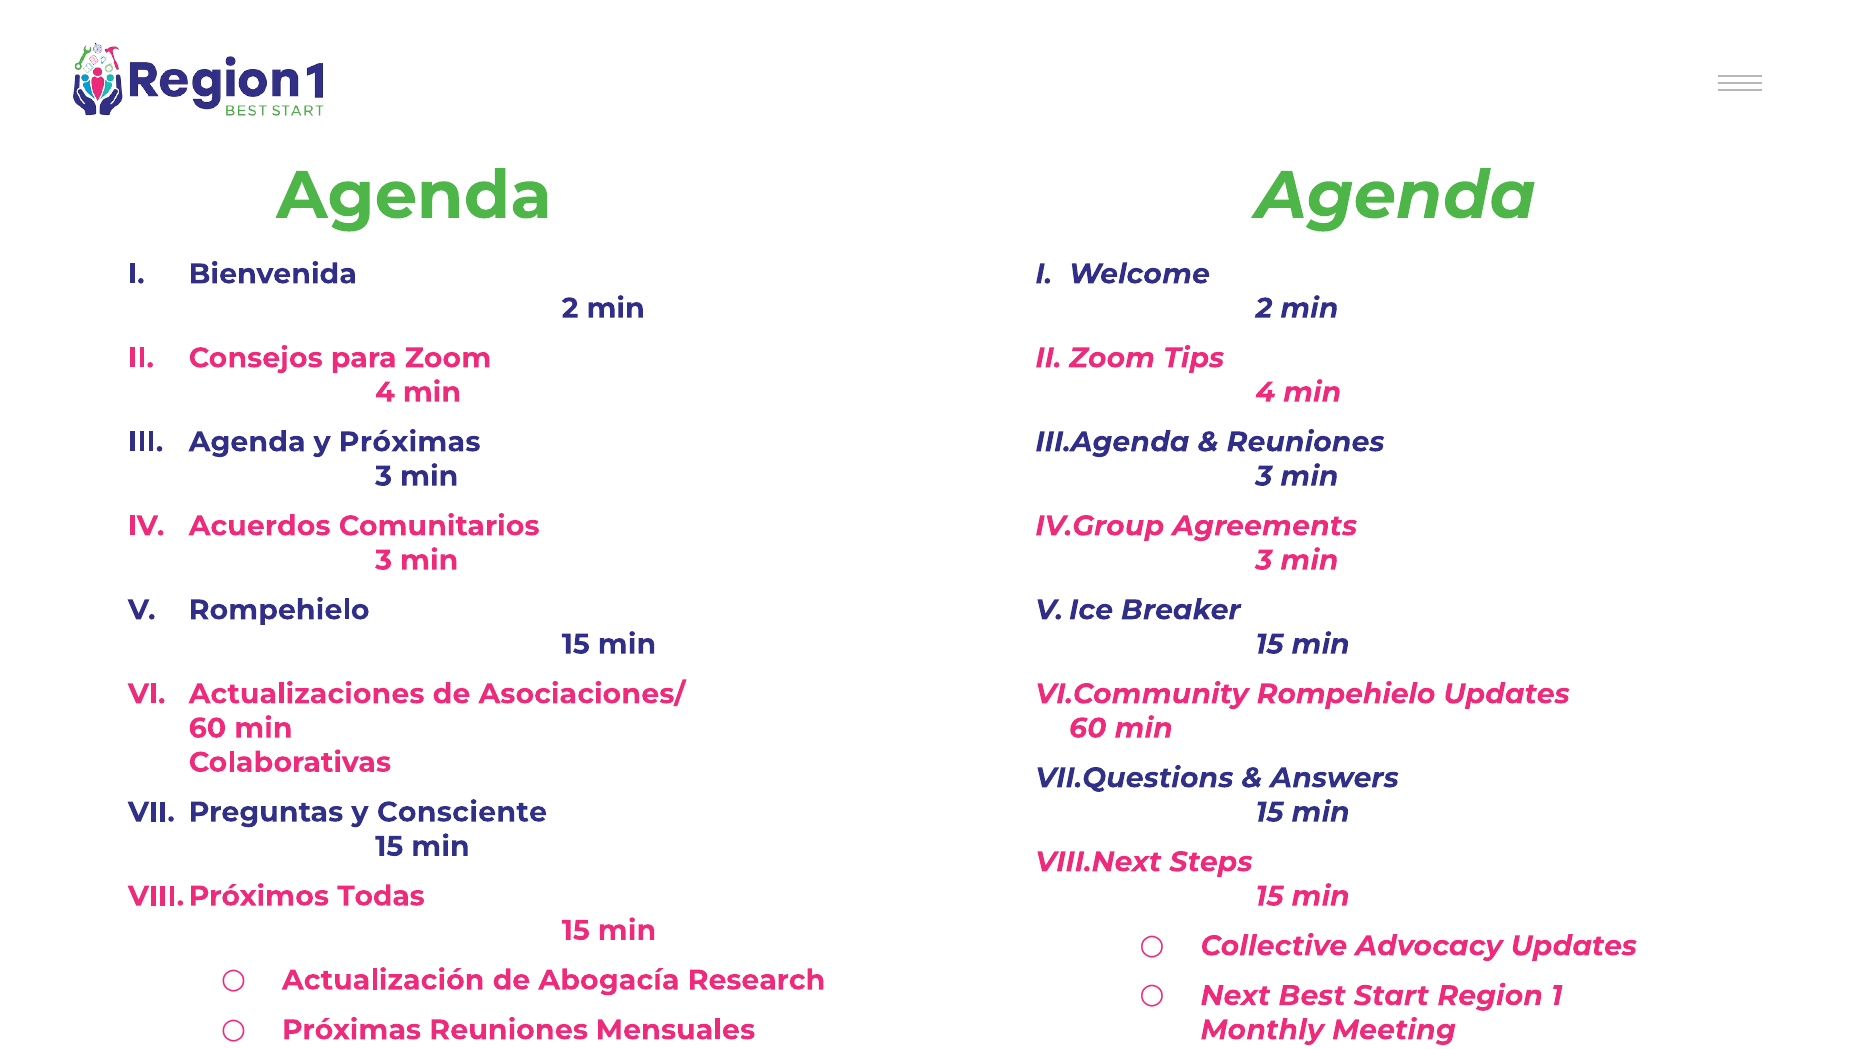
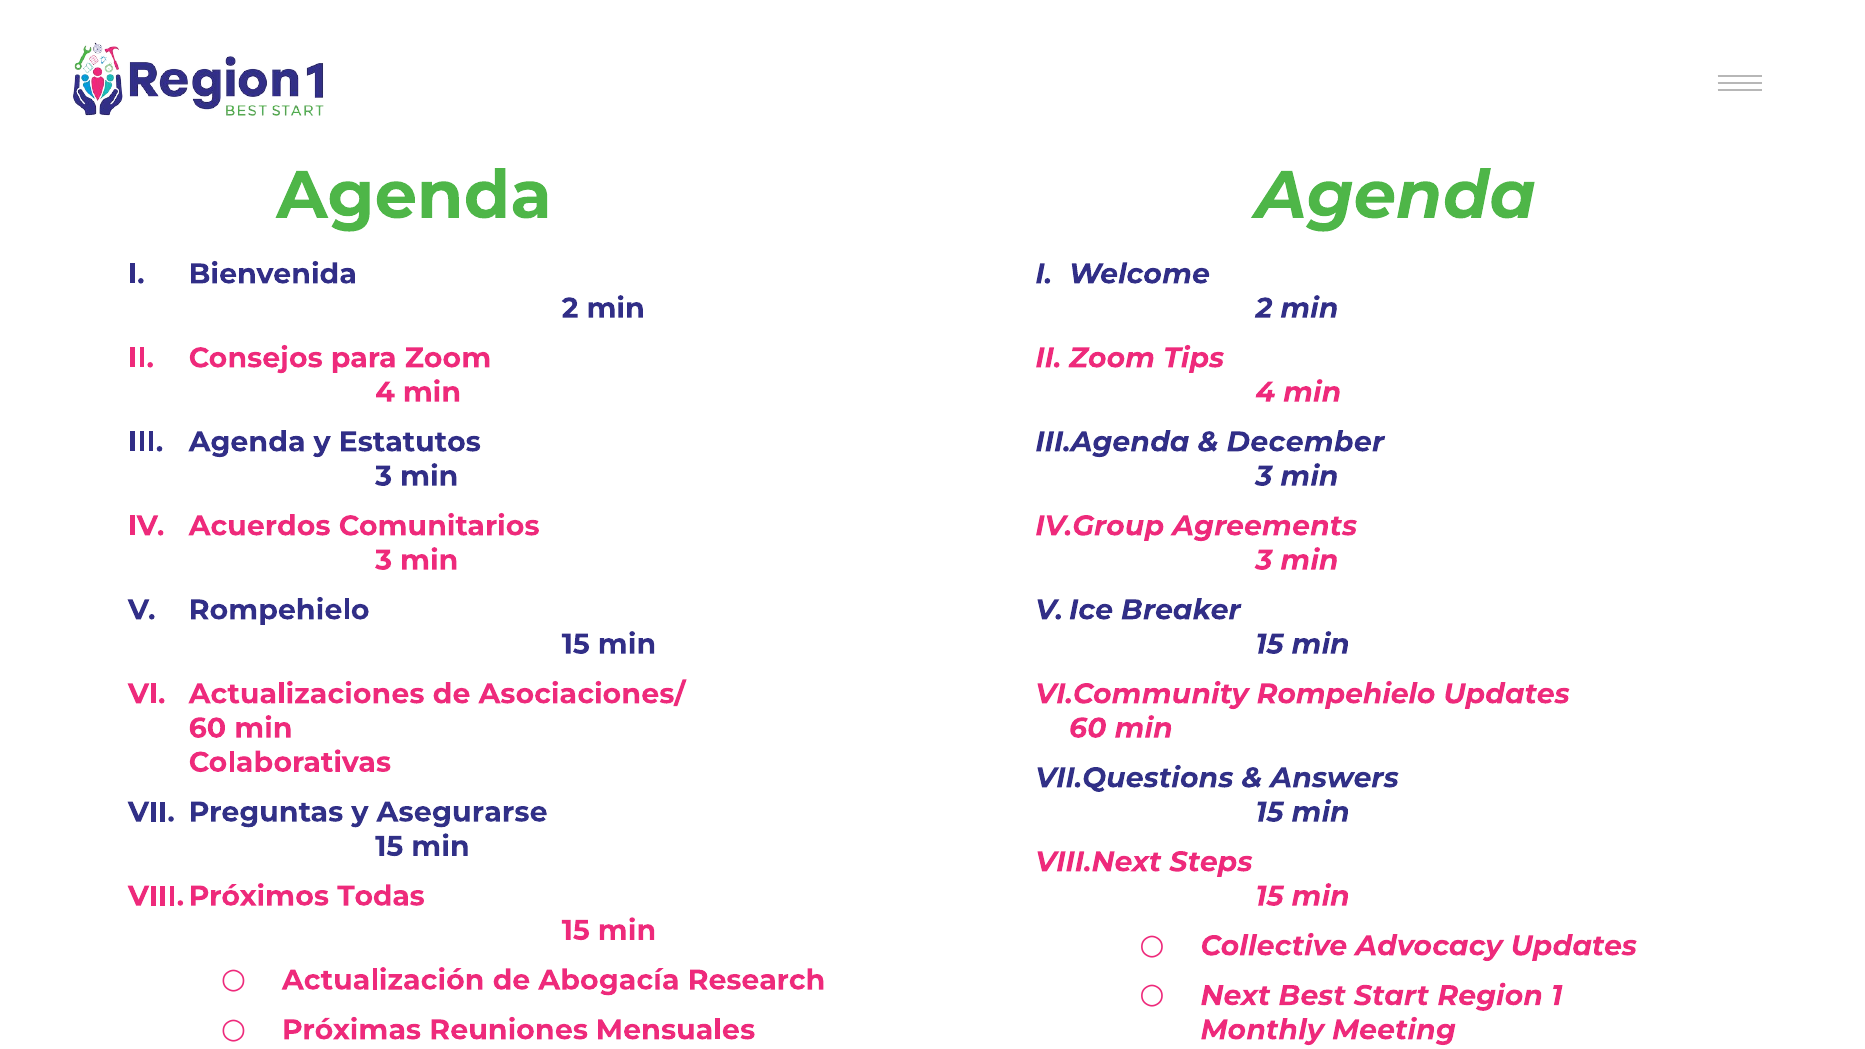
y Próximas: Próximas -> Estatutos (410, 442)
Reuniones: Reuniones -> December (1305, 442)
Consciente: Consciente -> Asegurarse (462, 812)
